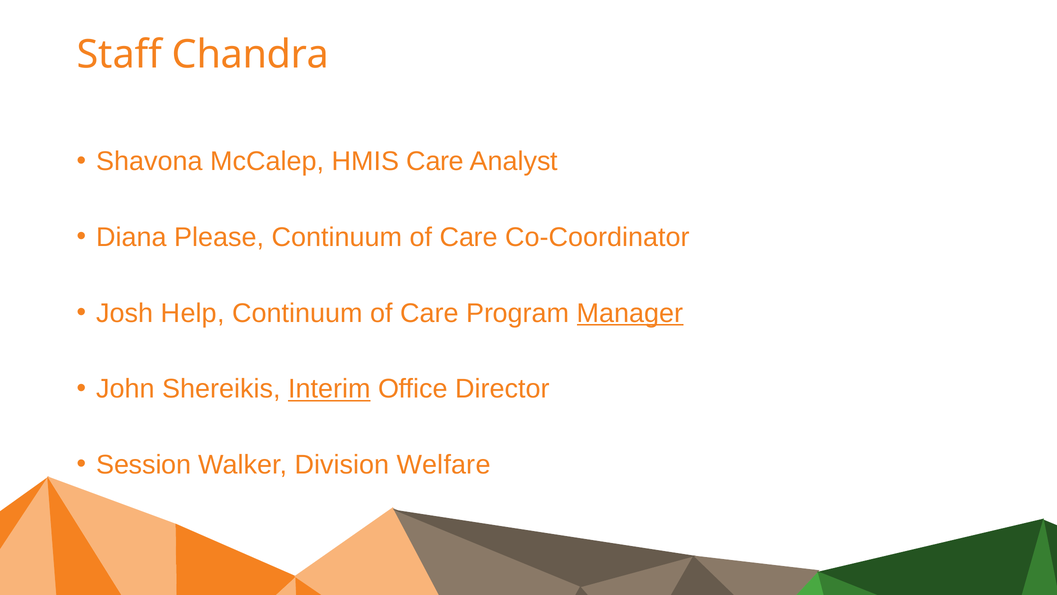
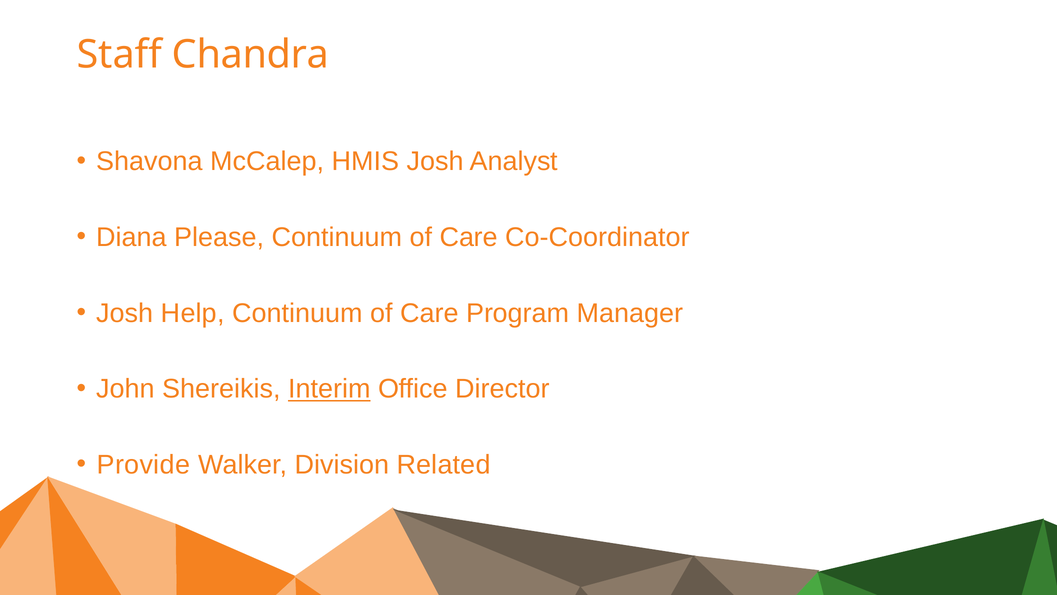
HMIS Care: Care -> Josh (435, 161)
Manager underline: present -> none (630, 313)
Session: Session -> Provide (144, 465)
Welfare: Welfare -> Related (444, 465)
